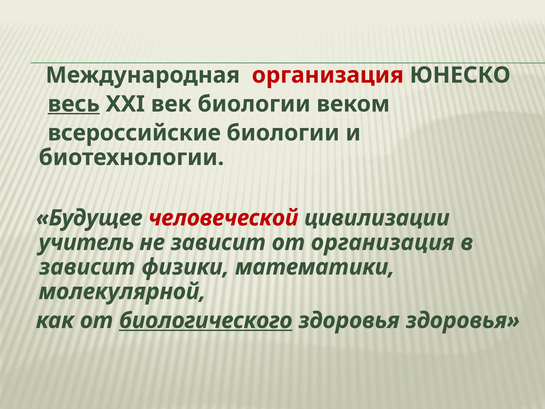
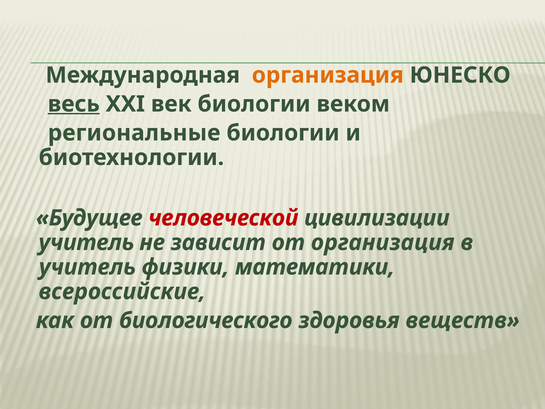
организация colour: red -> orange (328, 75)
всероссийские: всероссийские -> региональные (134, 133)
зависит: зависит -> учитель (87, 267)
молекулярной: молекулярной -> всероссийские (122, 291)
биологического underline: present -> none (206, 320)
здоровья здоровья: здоровья -> веществ (463, 320)
